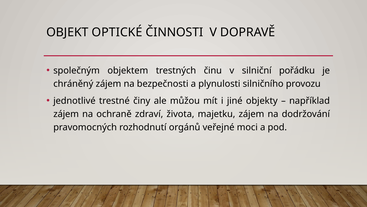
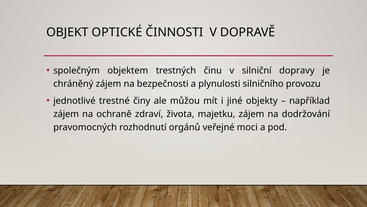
pořádku: pořádku -> dopravy (297, 70)
